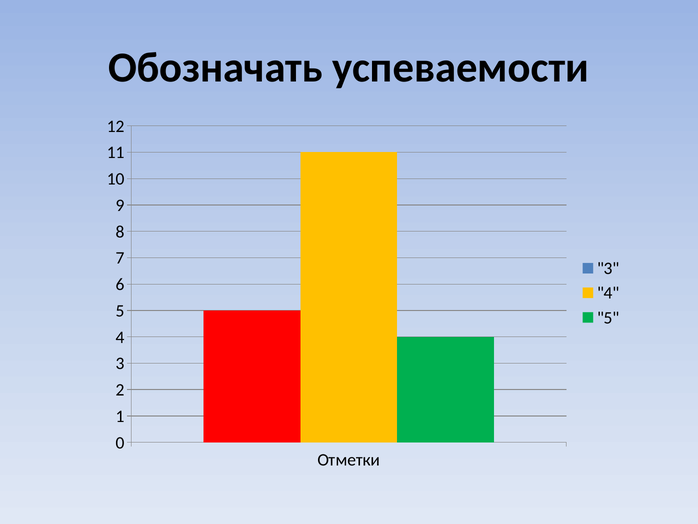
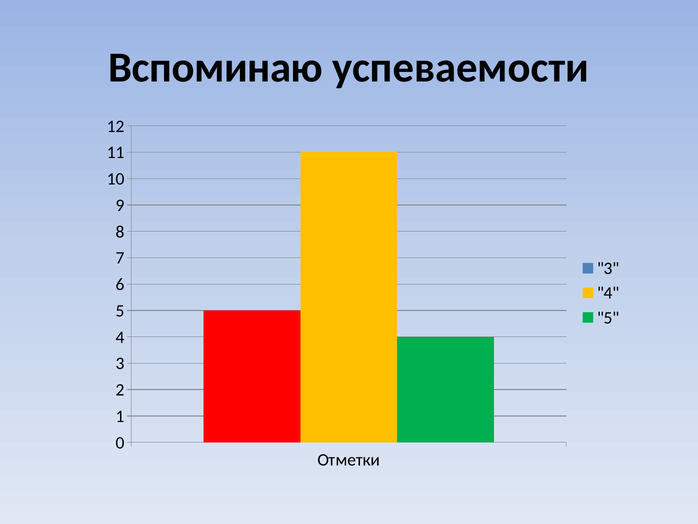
Обозначать: Обозначать -> Вспоминаю (216, 68)
